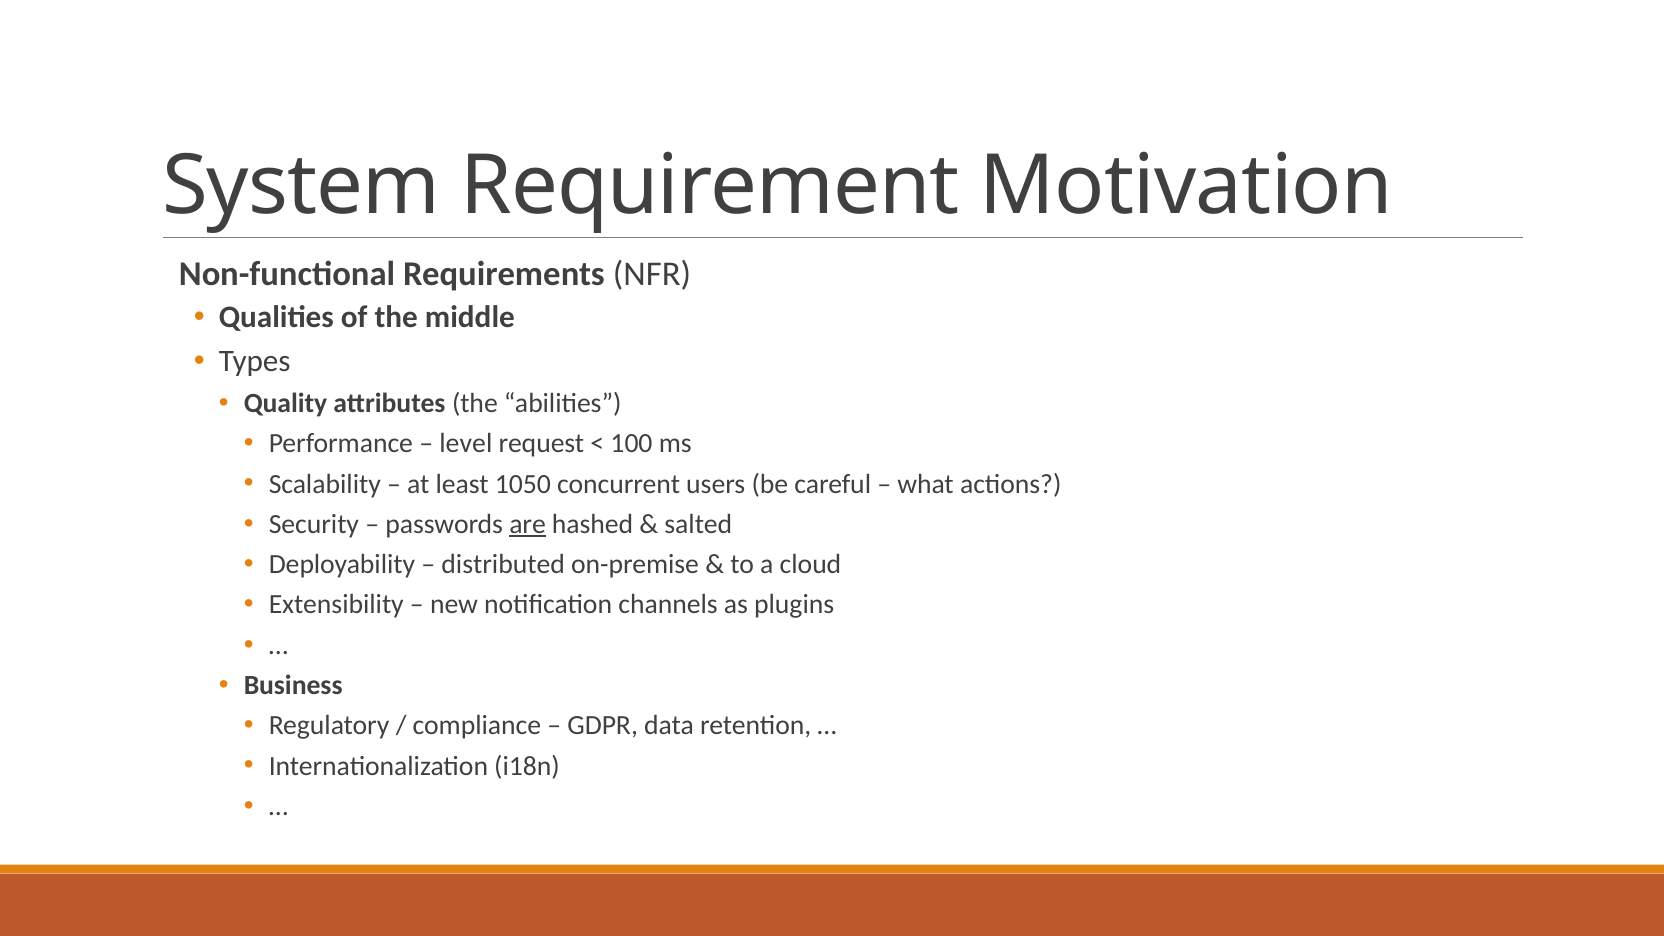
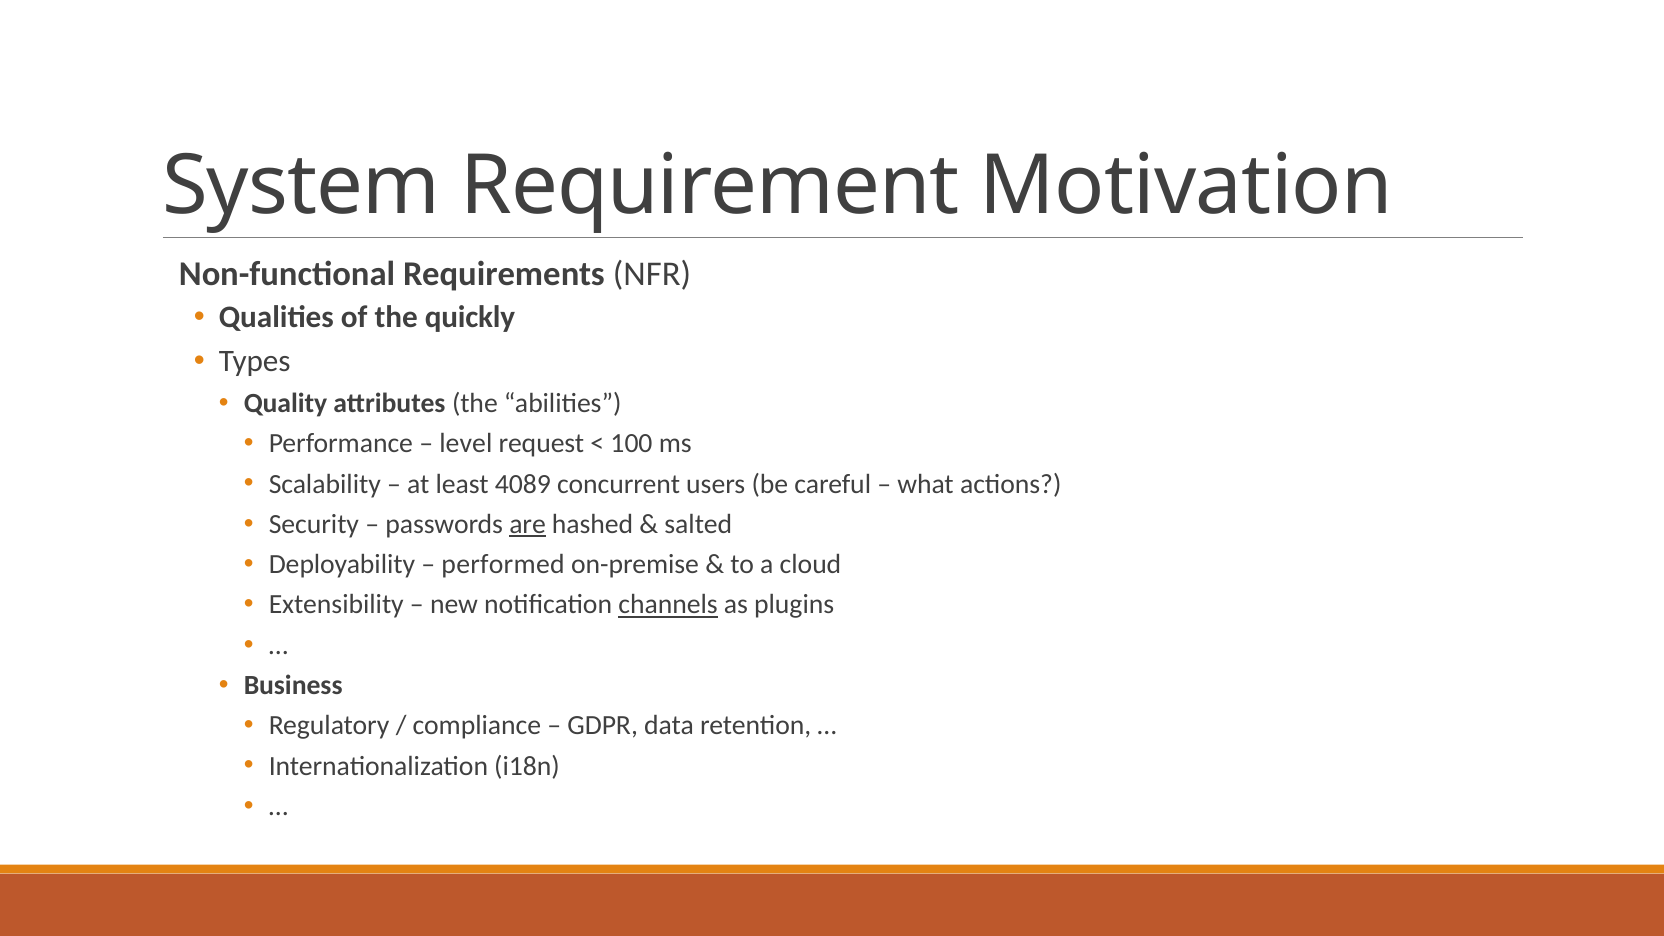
middle: middle -> quickly (470, 317)
1050: 1050 -> 4089 (523, 484)
distributed: distributed -> performed (503, 564)
channels underline: none -> present (668, 605)
